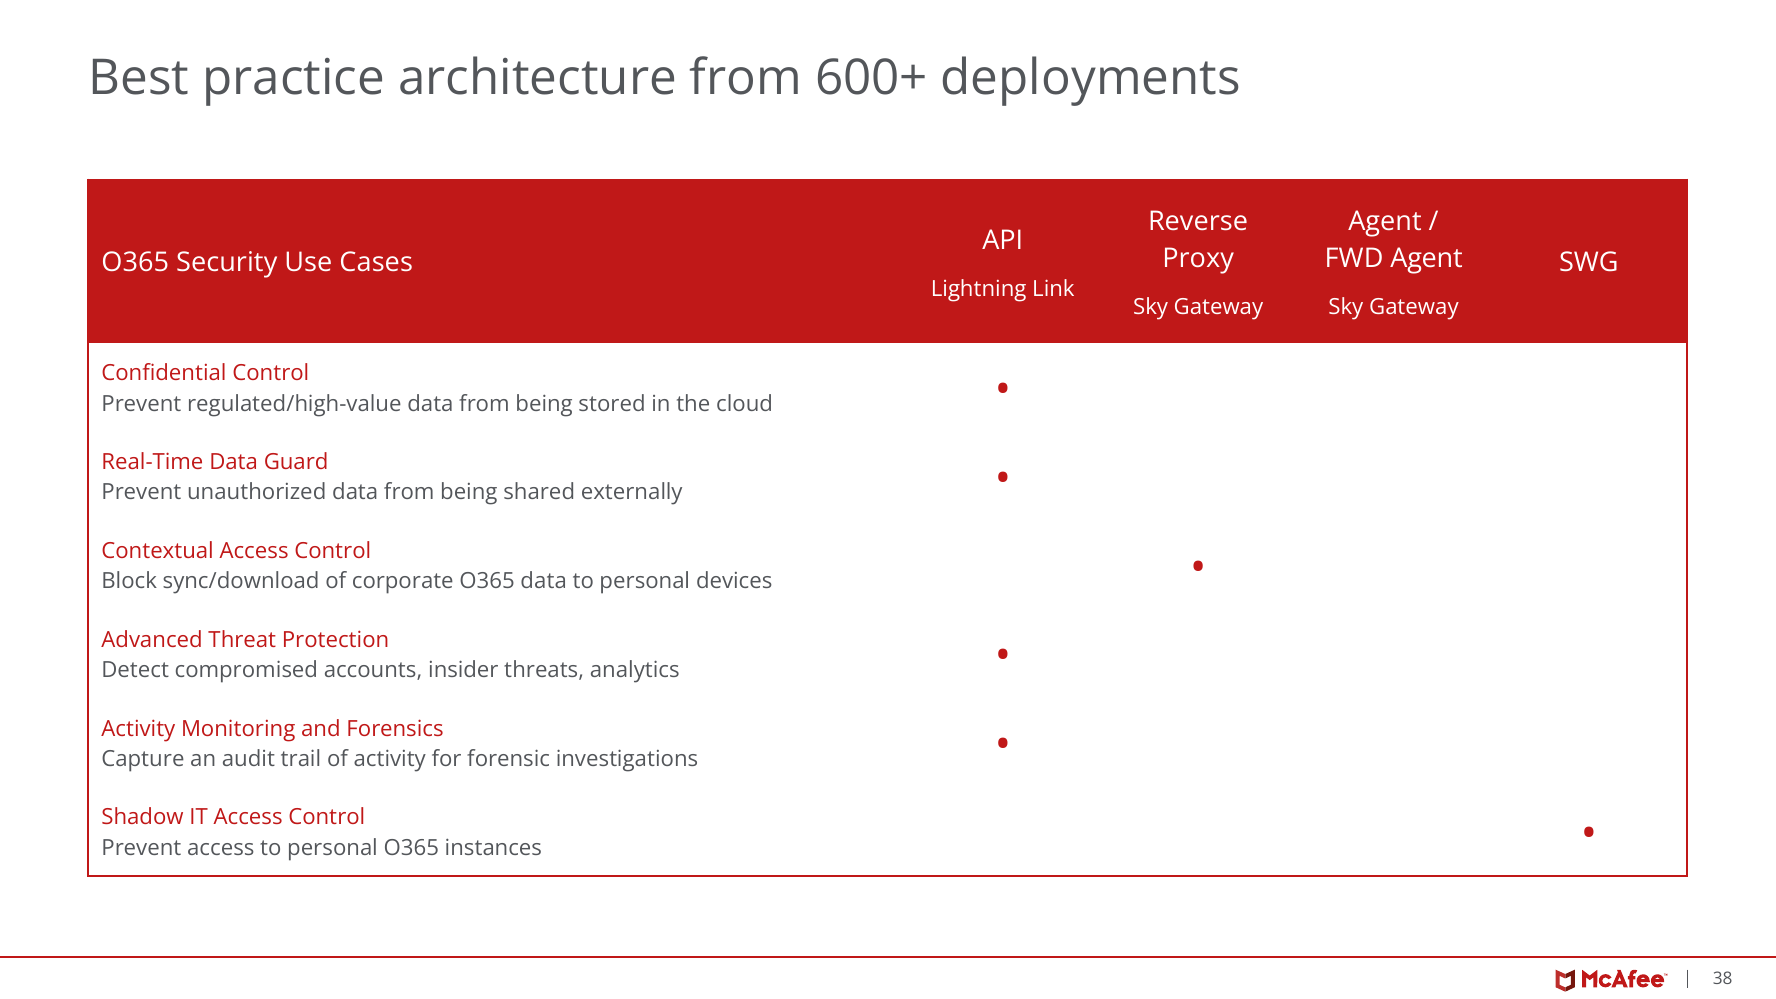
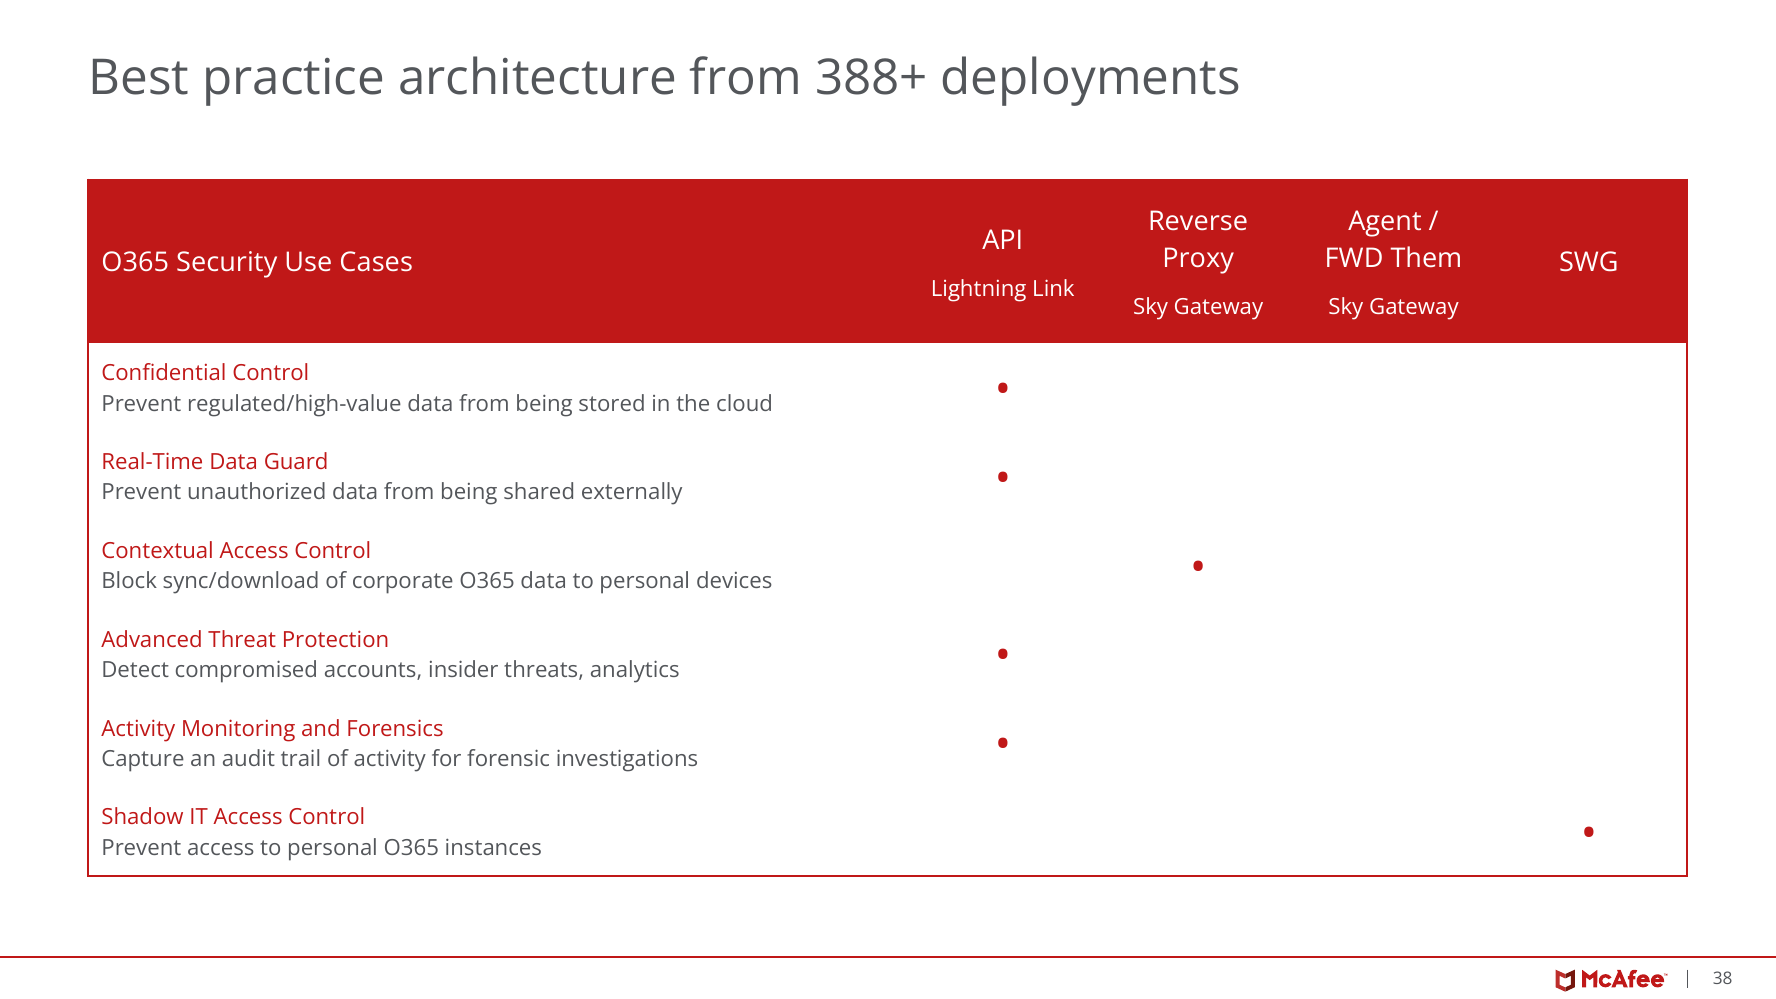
600+: 600+ -> 388+ (871, 78)
FWD Agent: Agent -> Them (1426, 259)
